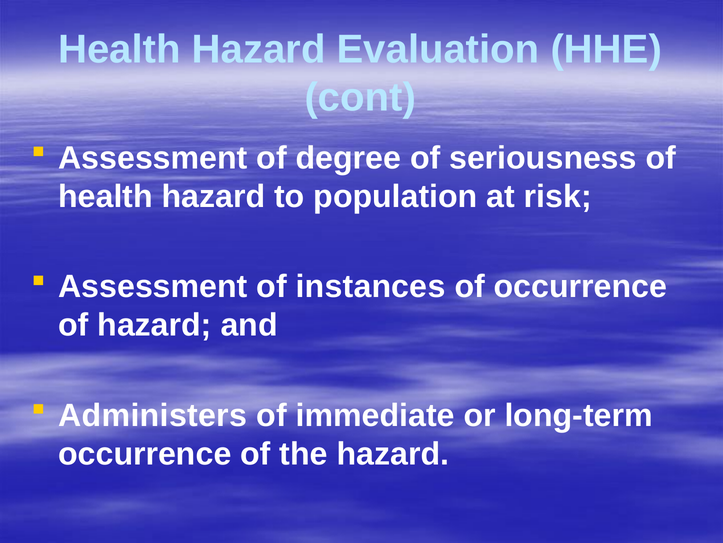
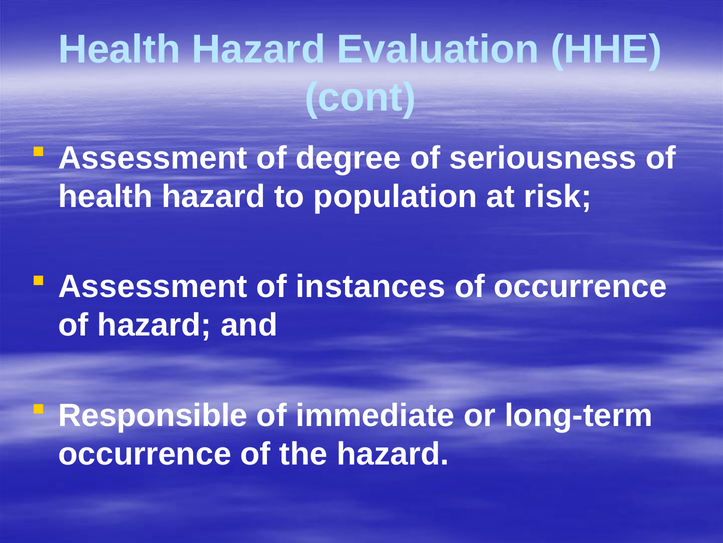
Administers: Administers -> Responsible (153, 415)
